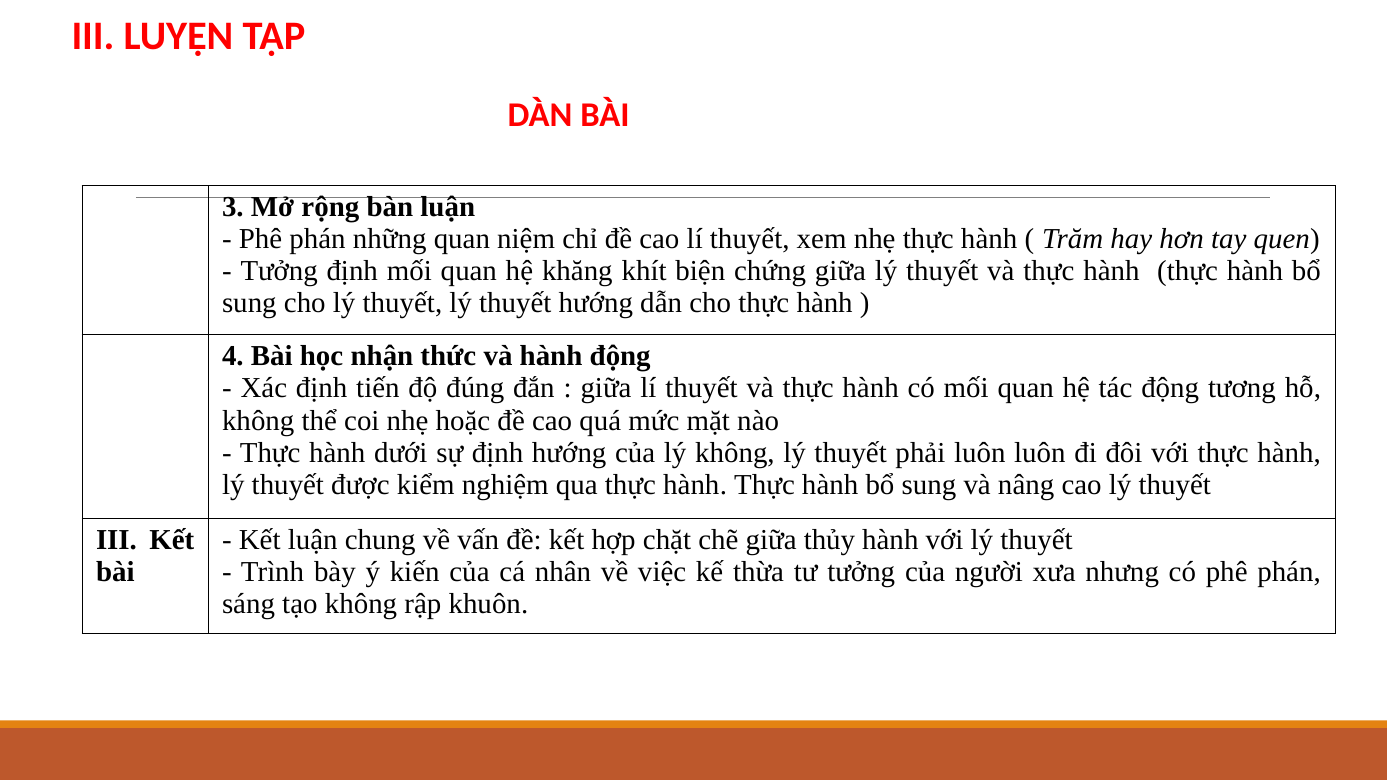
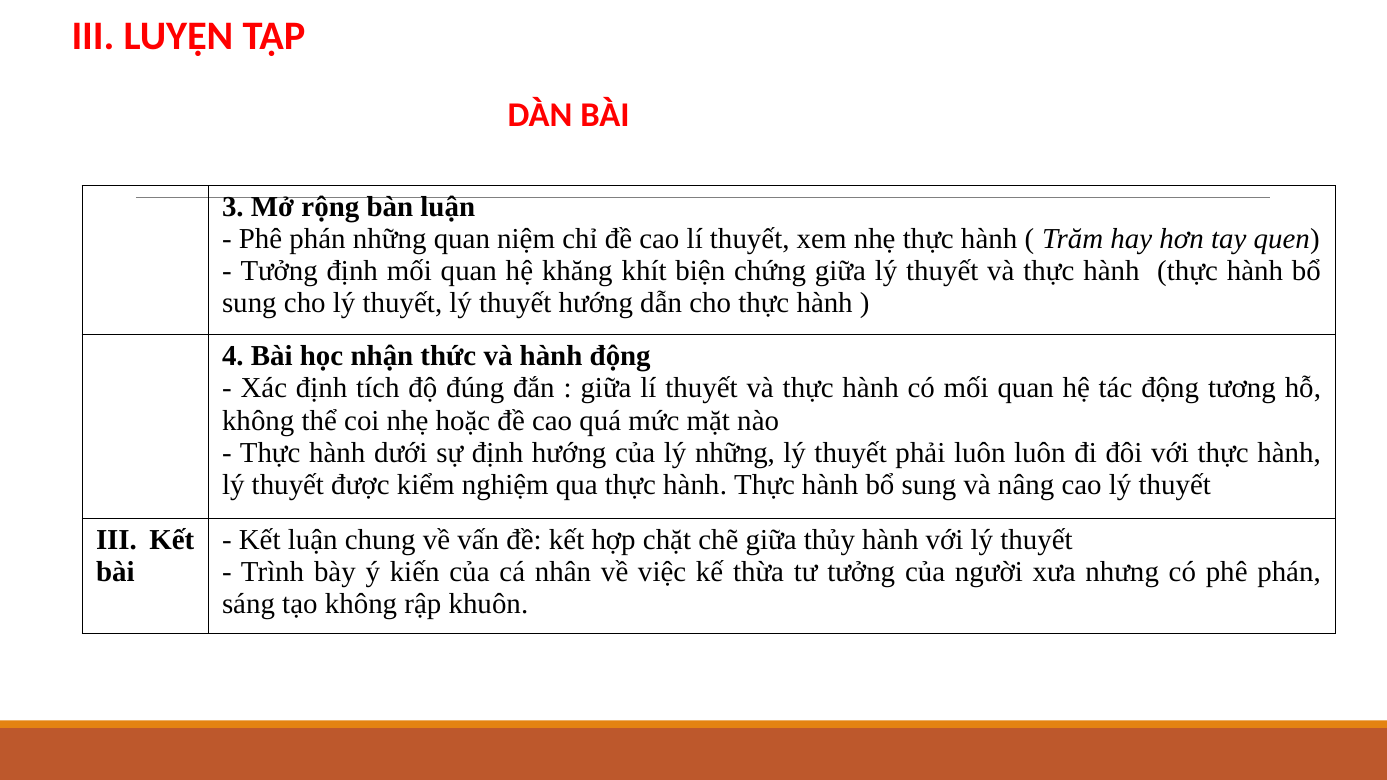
tiến: tiến -> tích (378, 388)
lý không: không -> những (735, 453)
